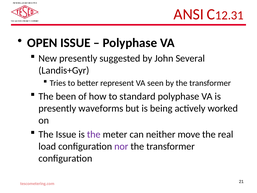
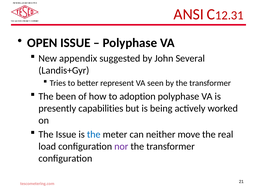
New presently: presently -> appendix (78, 58)
standard: standard -> adoption (138, 96)
waveforms: waveforms -> capabilities (101, 108)
the colour: purple -> blue (94, 134)
